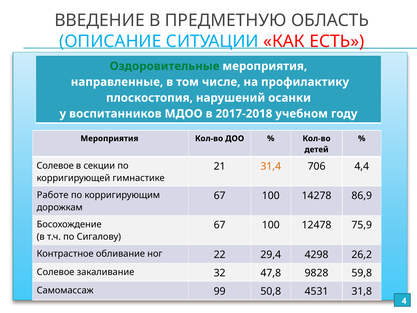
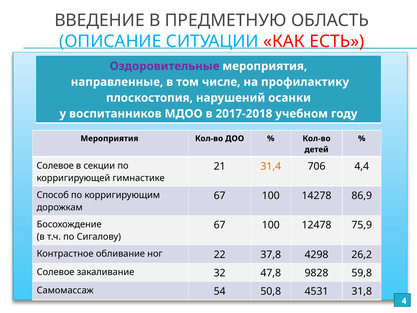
Оздоровительные colour: green -> purple (165, 66)
Работе: Работе -> Способ (53, 195)
29,4: 29,4 -> 37,8 (271, 254)
99: 99 -> 54 (220, 291)
